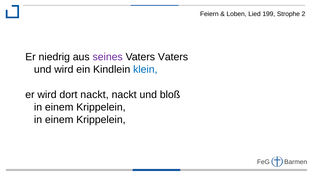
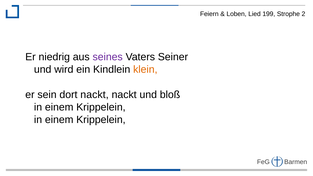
Vaters Vaters: Vaters -> Seiner (173, 57)
klein colour: blue -> orange (145, 70)
er wird: wird -> sein (47, 95)
